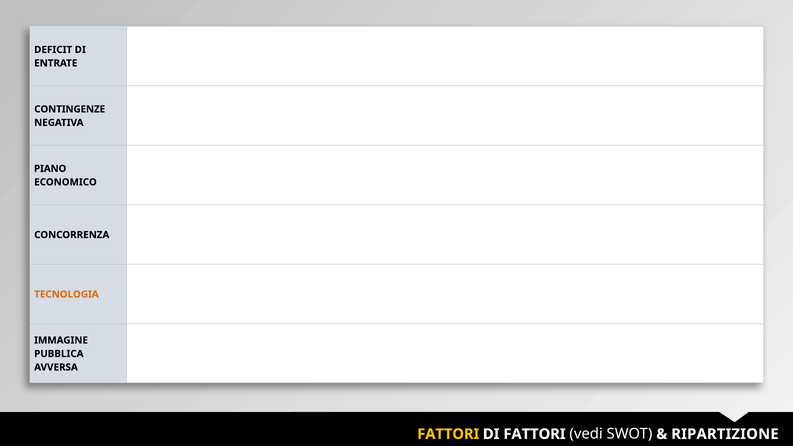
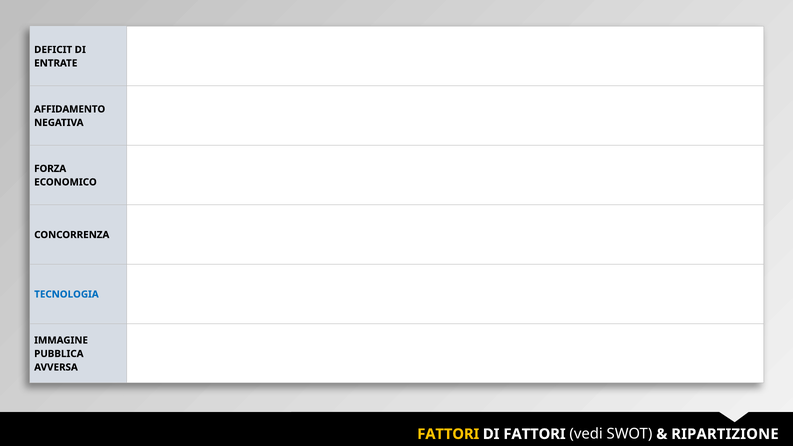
CONTINGENZE: CONTINGENZE -> AFFIDAMENTO (70, 109)
PIANO: PIANO -> FORZA (50, 169)
TECNOLOGIA colour: orange -> blue (66, 294)
